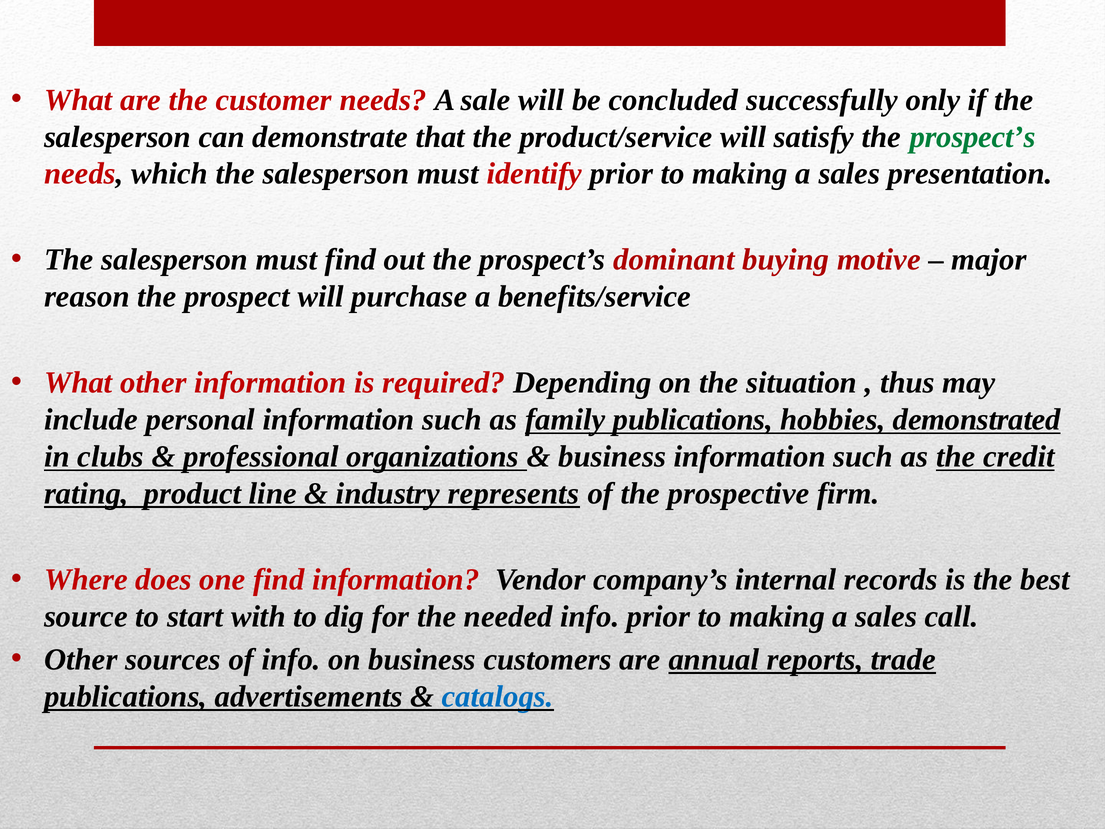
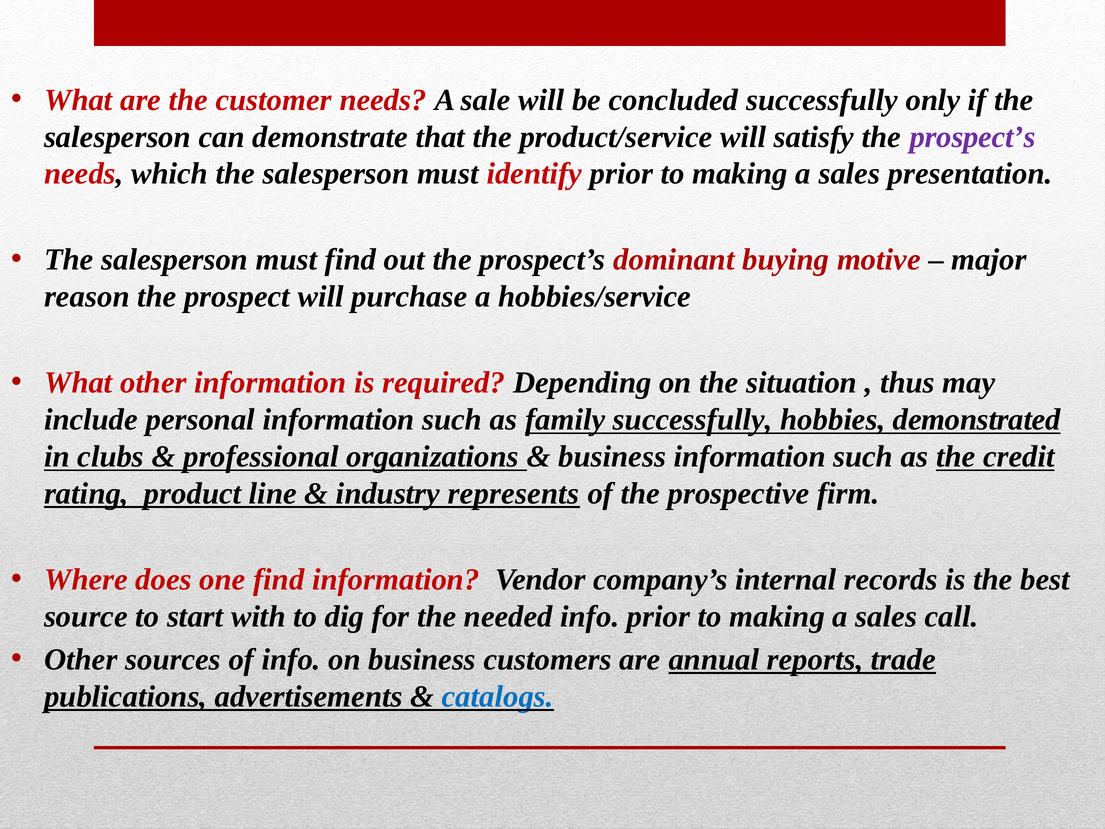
prospect’s colour: green -> purple (973, 137)
benefits/service: benefits/service -> hobbies/service (595, 297)
family publications: publications -> successfully (693, 420)
